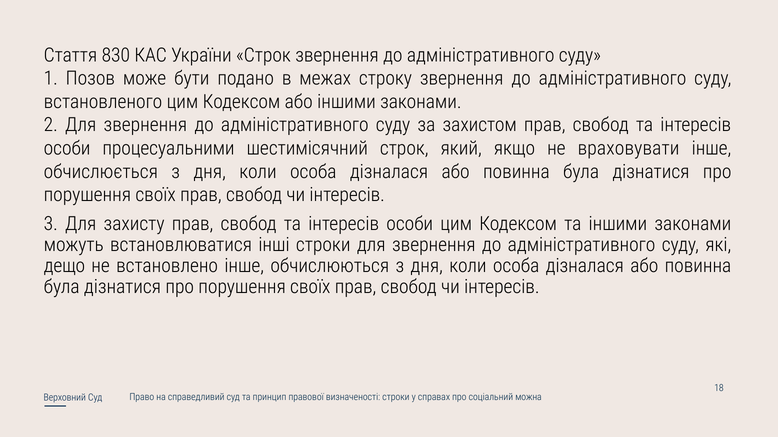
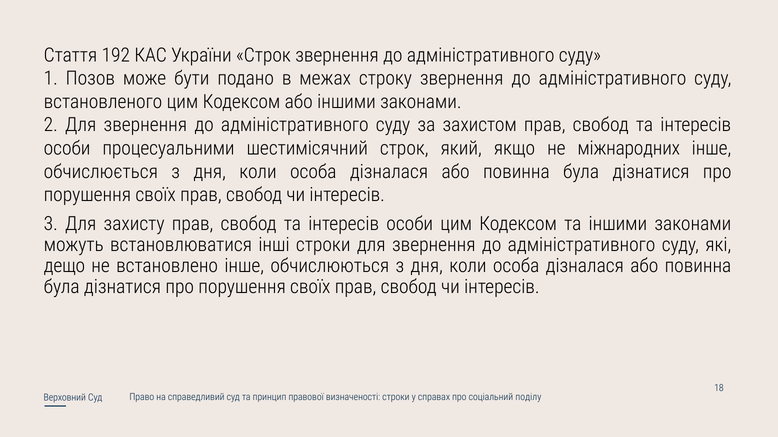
830: 830 -> 192 (116, 55)
враховувати: враховувати -> міжнародних (629, 149)
можна: можна -> поділу (528, 398)
